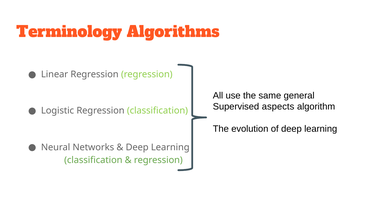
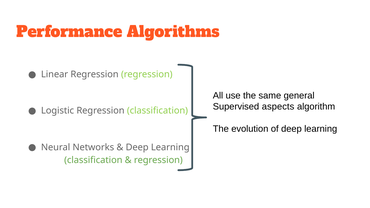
Terminology: Terminology -> Performance (69, 32)
